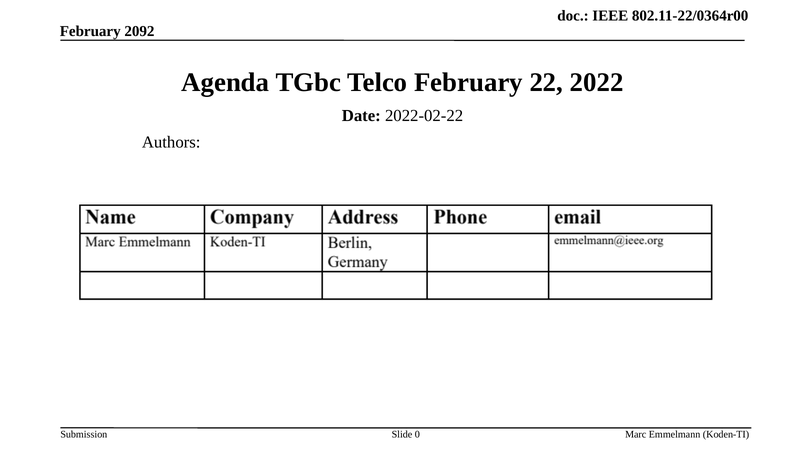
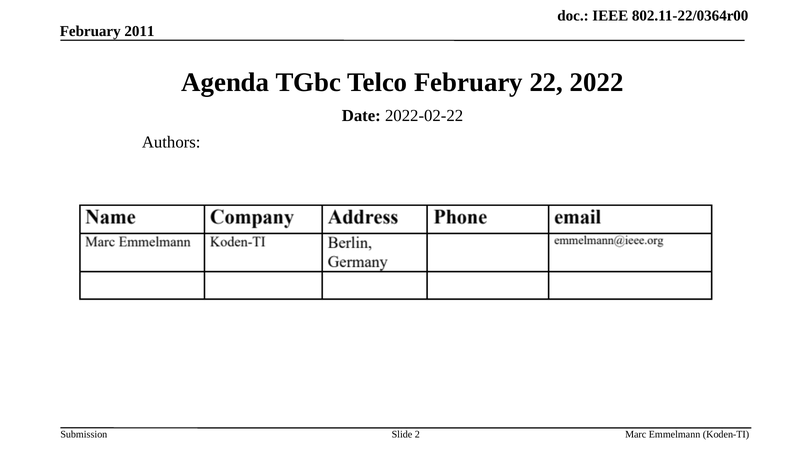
2092: 2092 -> 2011 (139, 31)
0: 0 -> 2 (417, 434)
